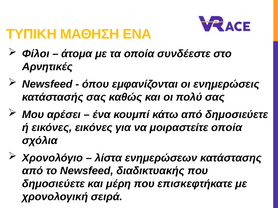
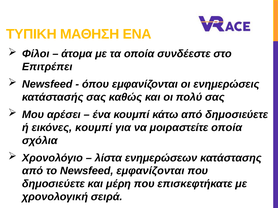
Αρνητικές: Αρνητικές -> Επιτρέπει (47, 67)
εικόνες εικόνες: εικόνες -> κουμπί (94, 128)
Newsfeed διαδικτυακής: διαδικτυακής -> εμφανίζονται (150, 171)
